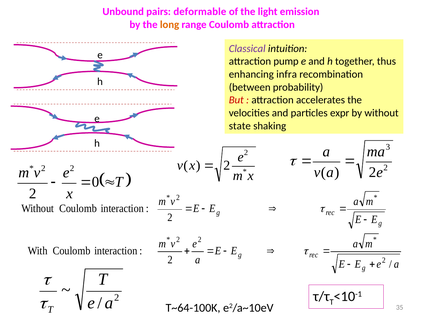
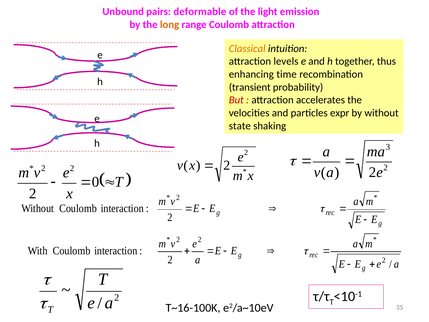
Classical colour: purple -> orange (247, 49)
pump: pump -> levels (286, 61)
infra: infra -> time (287, 74)
between: between -> transient (250, 87)
T~64-100K: T~64-100K -> T~16-100K (193, 308)
